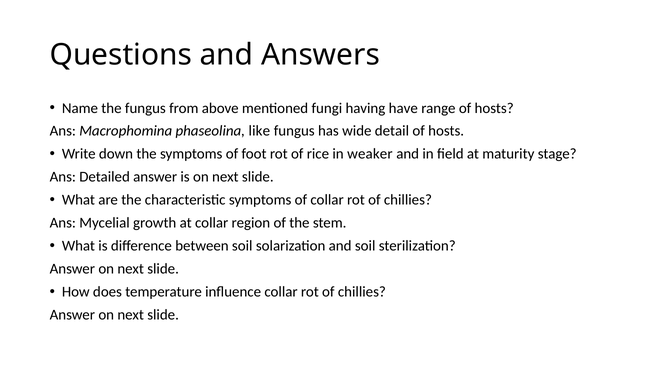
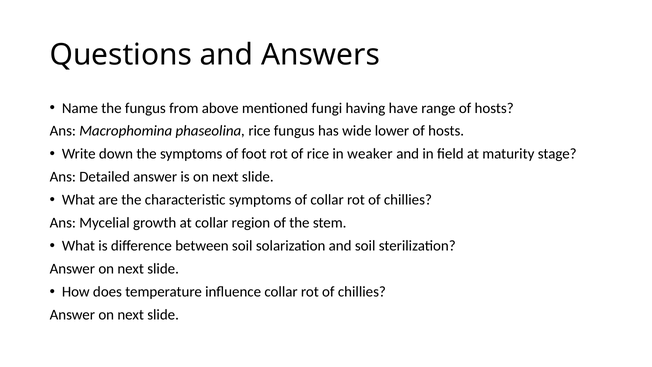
phaseolina like: like -> rice (259, 131)
detail: detail -> lower (392, 131)
